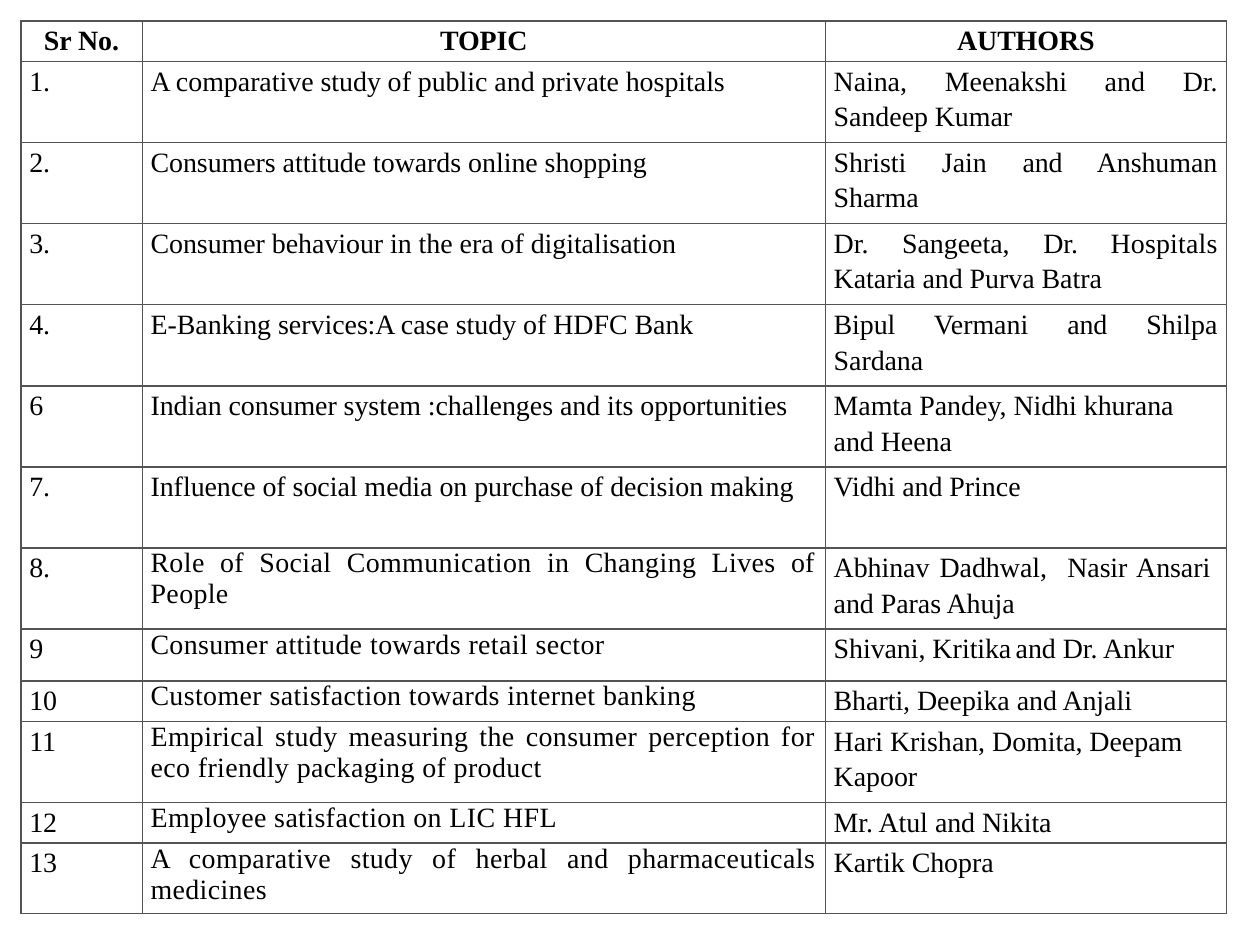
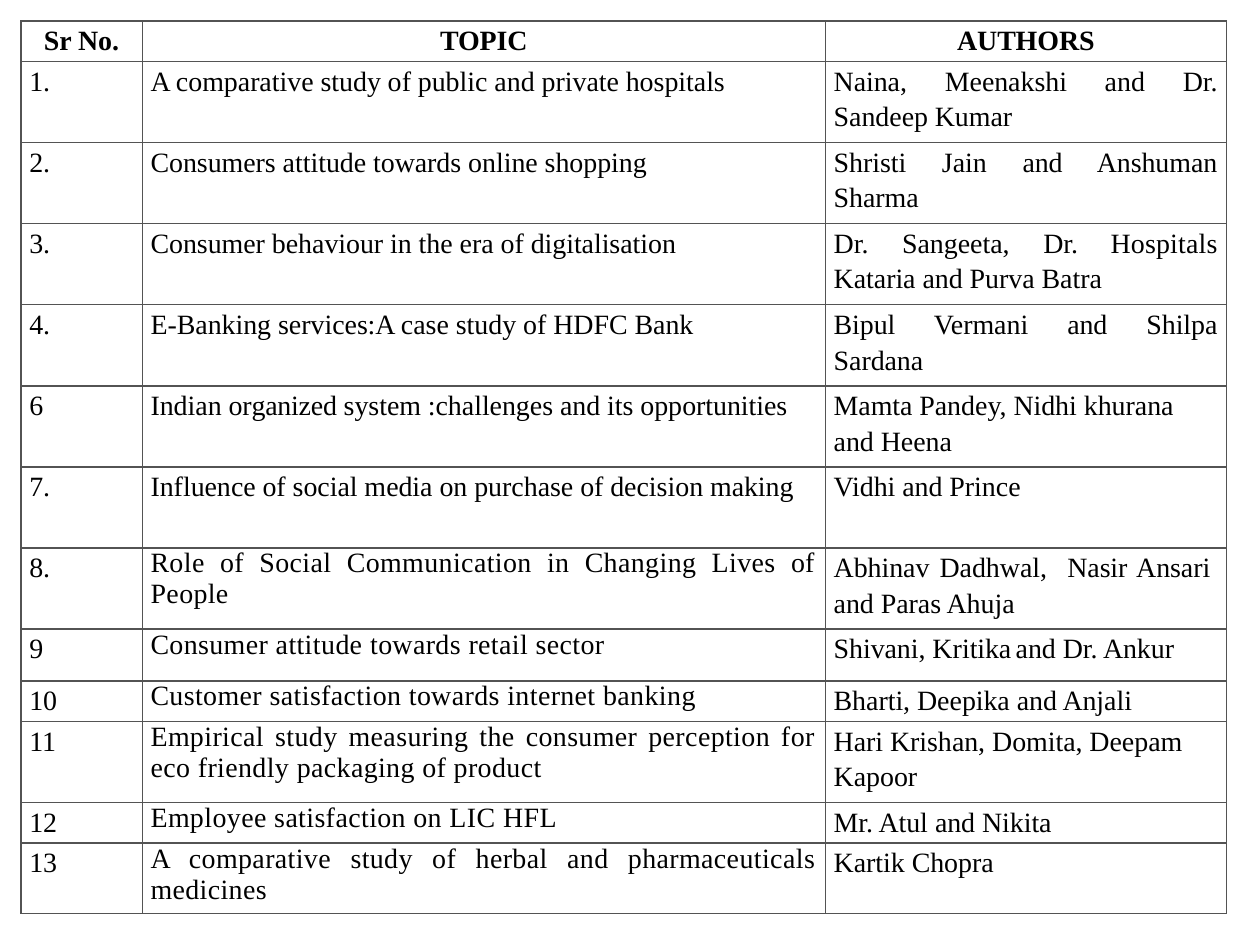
Indian consumer: consumer -> organized (283, 406)
